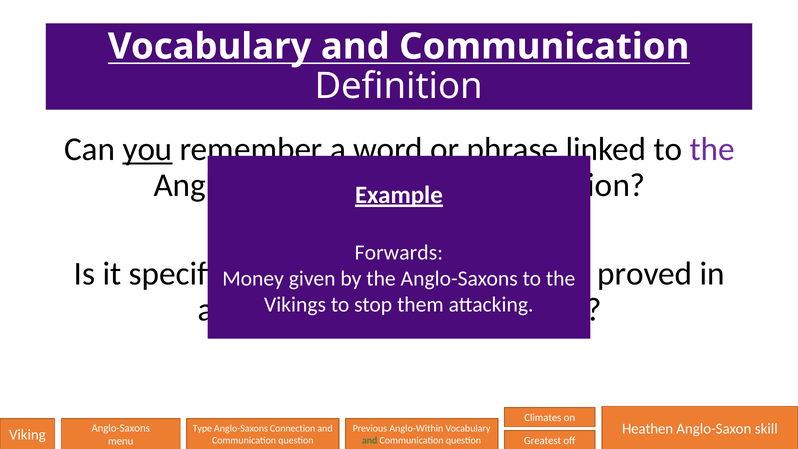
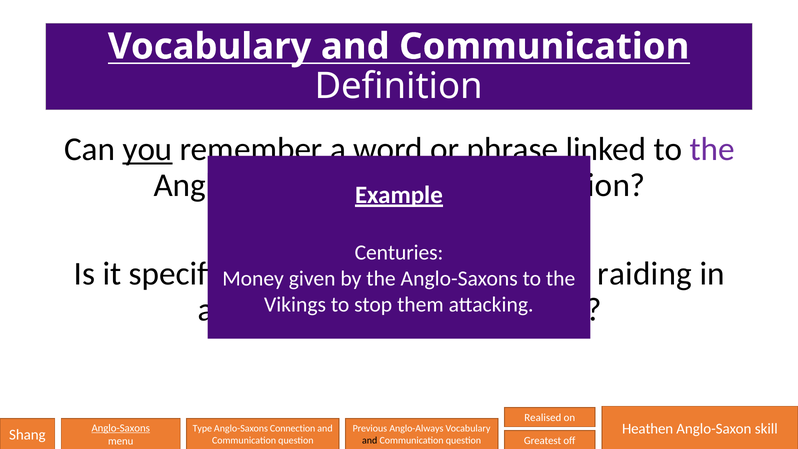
Forwards: Forwards -> Centuries (399, 253)
proved: proved -> raiding (645, 274)
Climates: Climates -> Realised (543, 418)
Anglo-Saxons underline: none -> present (121, 428)
Anglo-Within: Anglo-Within -> Anglo-Always (416, 429)
Viking: Viking -> Shang (27, 435)
and colour: green -> black (370, 441)
